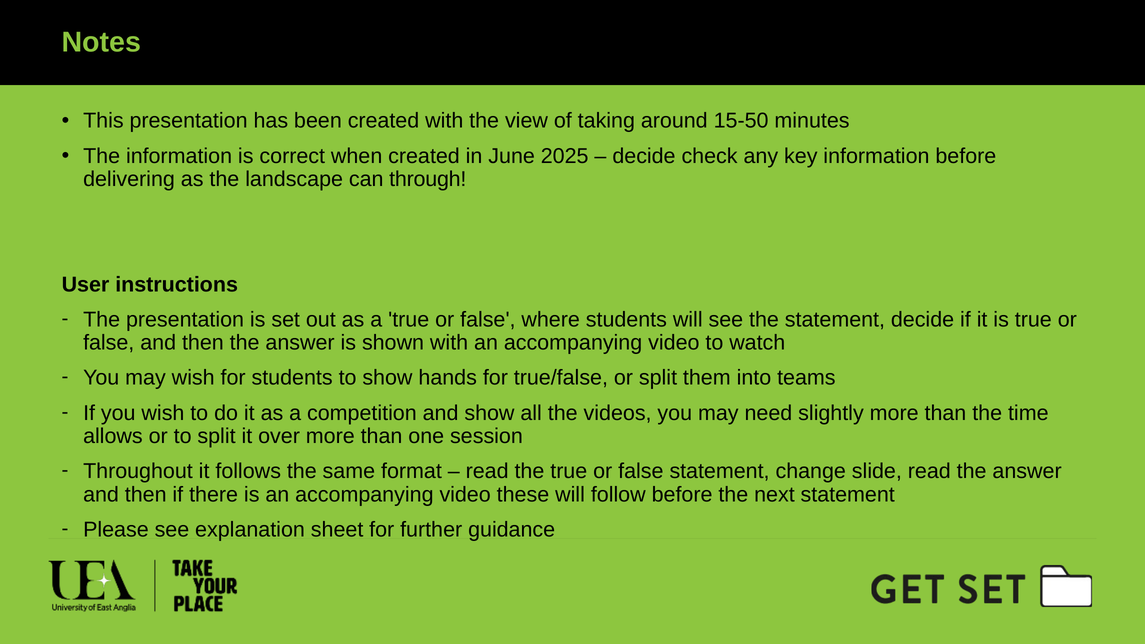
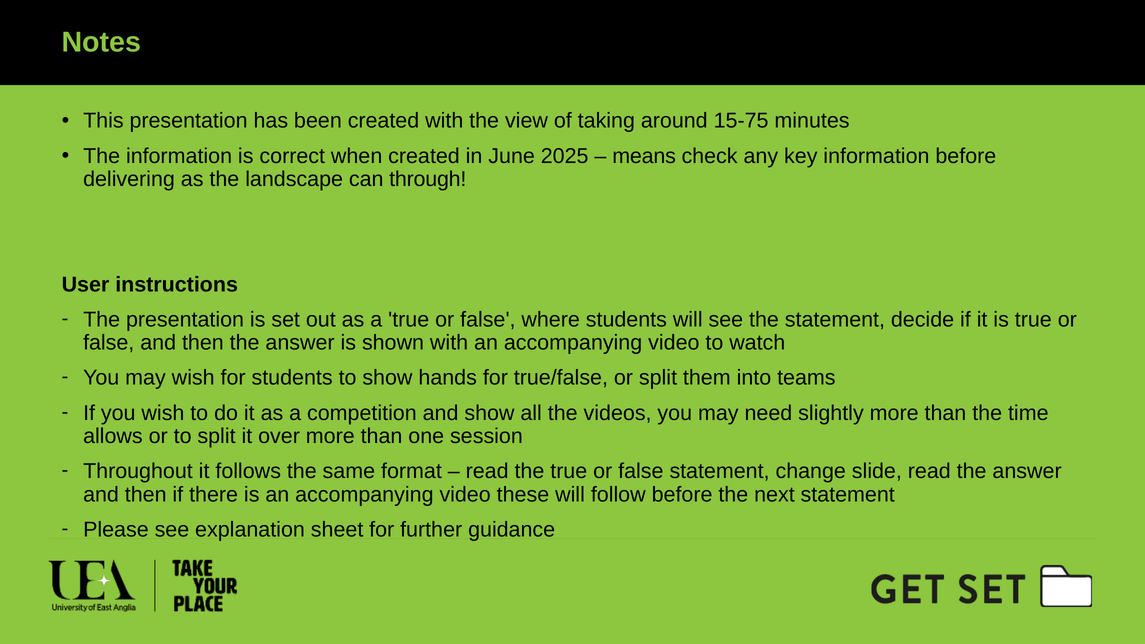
15-50: 15-50 -> 15-75 (741, 121)
decide: decide -> means (644, 156)
